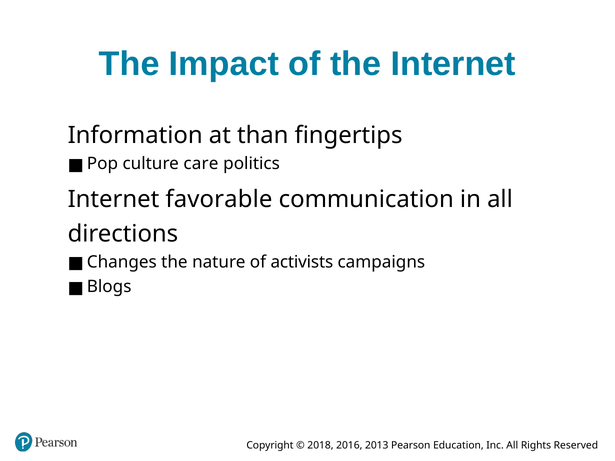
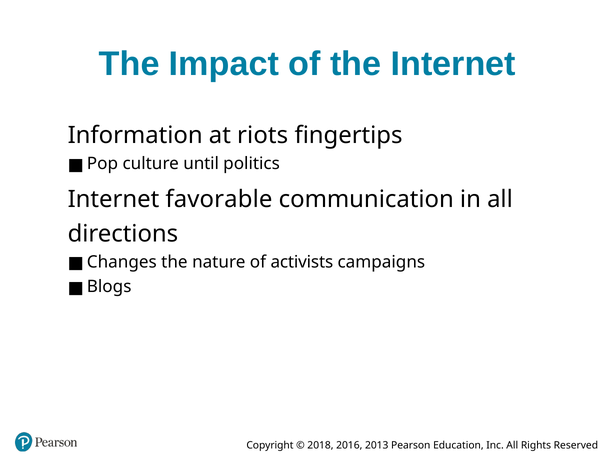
than: than -> riots (263, 136)
care: care -> until (201, 164)
